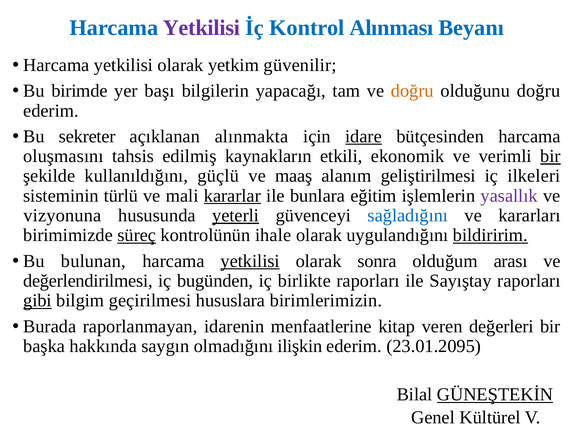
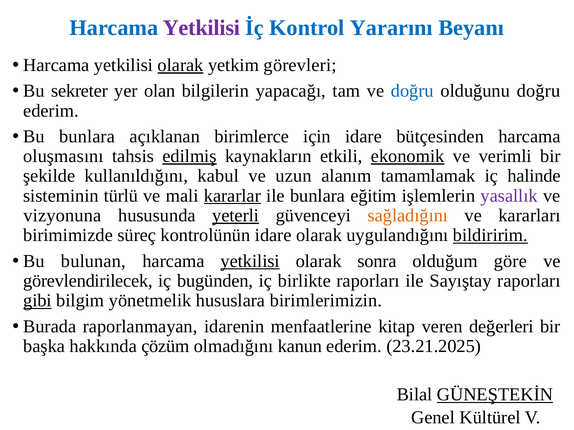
Alınması: Alınması -> Yararını (391, 28)
olarak underline: none -> present (181, 65)
güvenilir: güvenilir -> görevleri (300, 65)
birimde: birimde -> sekreter (80, 91)
başı: başı -> olan (160, 91)
doğru colour: orange -> blue (412, 91)
Bu sekreter: sekreter -> bunlara (87, 137)
alınmakta: alınmakta -> birimlerce (252, 137)
idare underline: present -> none (364, 137)
edilmiş underline: none -> present (189, 156)
ekonomik underline: none -> present (408, 156)
bir underline: present -> none (550, 156)
güçlü: güçlü -> kabul (218, 176)
maaş: maaş -> uzun (294, 176)
geliştirilmesi: geliştirilmesi -> tamamlamak (428, 176)
ilkeleri: ilkeleri -> halinde (534, 176)
sağladığını colour: blue -> orange (408, 216)
süreç underline: present -> none (137, 236)
kontrolünün ihale: ihale -> idare (273, 236)
arası: arası -> göre (510, 261)
değerlendirilmesi: değerlendirilmesi -> görevlendirilecek (88, 281)
geçirilmesi: geçirilmesi -> yönetmelik (150, 301)
saygın: saygın -> çözüm (165, 346)
ilişkin: ilişkin -> kanun (300, 346)
23.01.2095: 23.01.2095 -> 23.21.2025 (434, 346)
